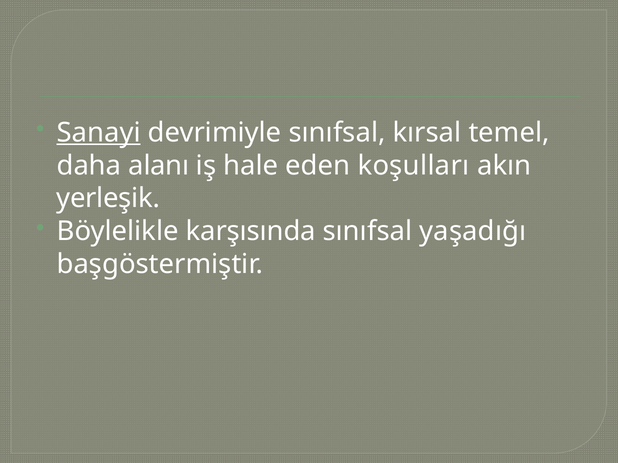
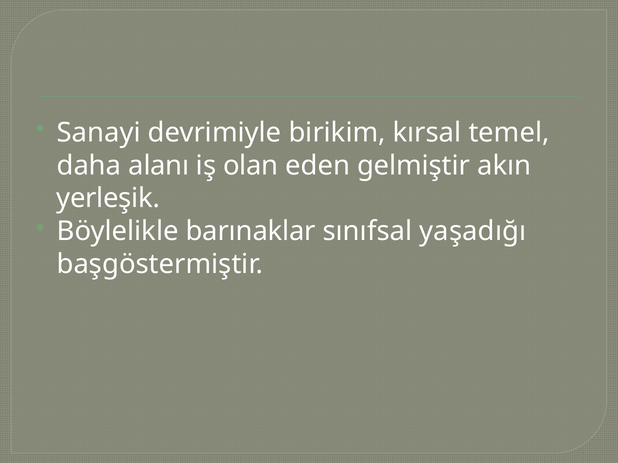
Sanayi underline: present -> none (99, 133)
devrimiyle sınıfsal: sınıfsal -> birikim (337, 133)
hale: hale -> olan (251, 166)
koşulları: koşulları -> gelmiştir (414, 166)
karşısında: karşısında -> barınaklar (251, 232)
